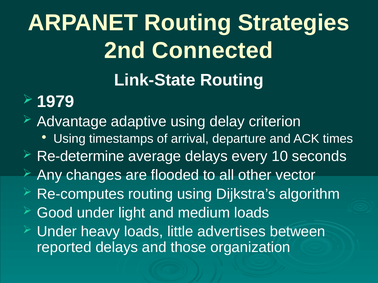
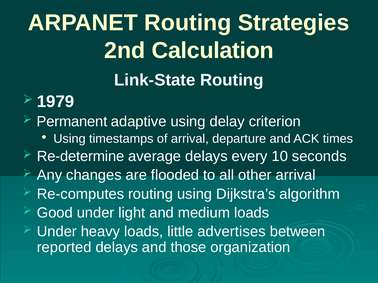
Connected: Connected -> Calculation (213, 51)
Advantage: Advantage -> Permanent (72, 122)
other vector: vector -> arrival (296, 175)
